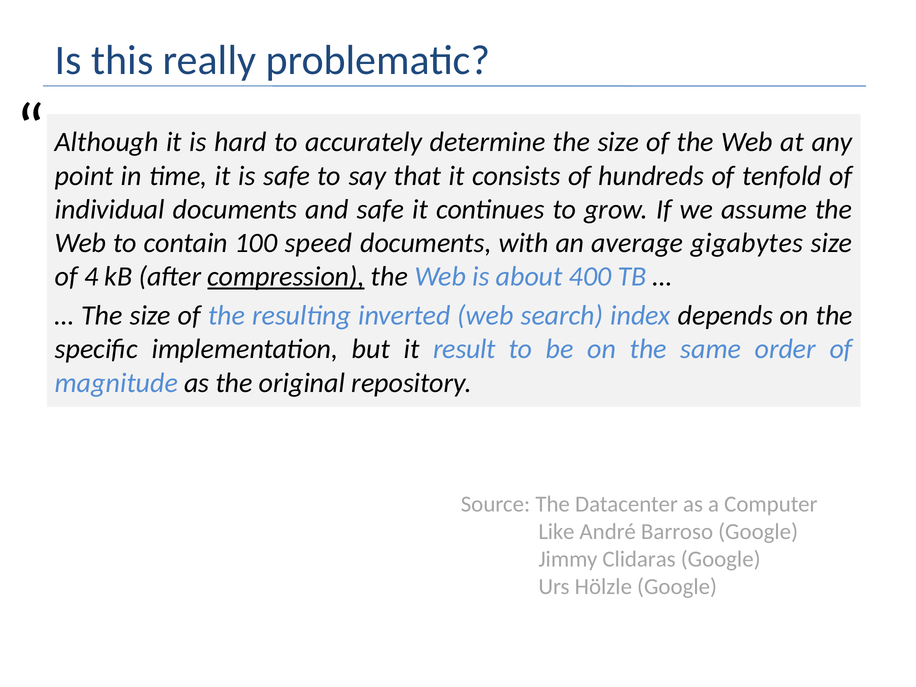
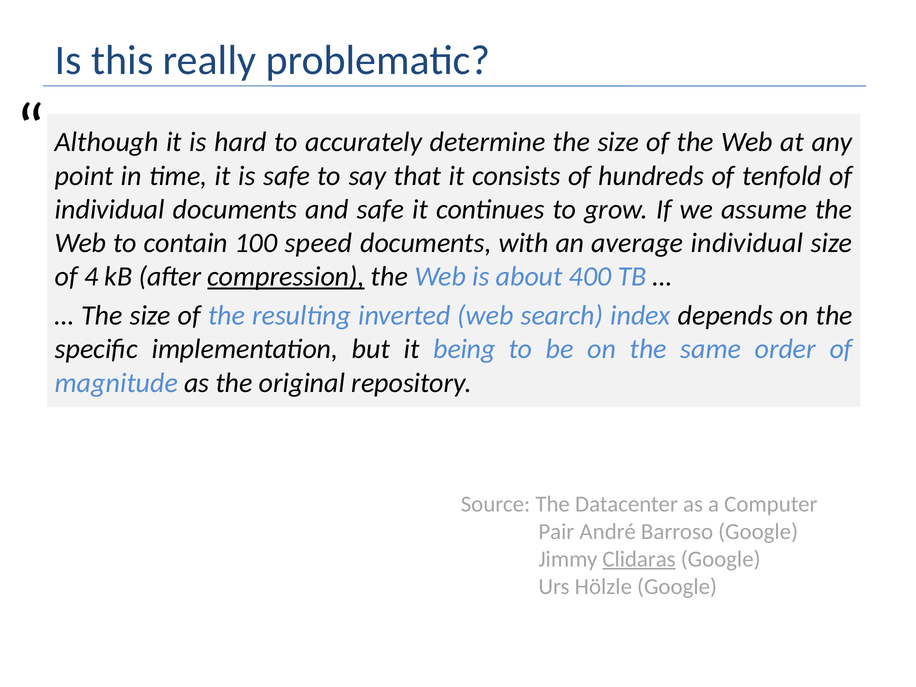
average gigabytes: gigabytes -> individual (747, 243)
result: result -> being (464, 349)
Like: Like -> Pair (556, 532)
Clidaras underline: none -> present (639, 559)
